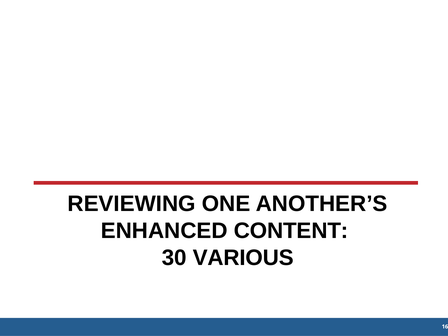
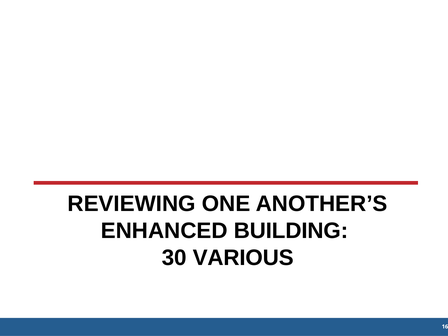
CONTENT: CONTENT -> BUILDING (291, 231)
